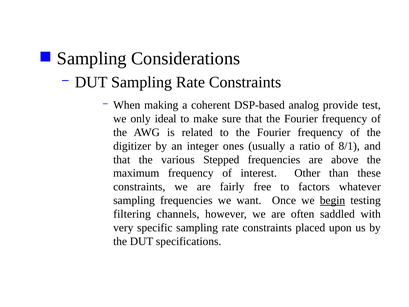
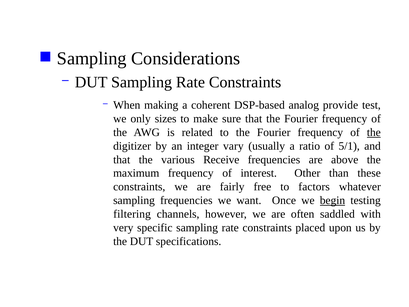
ideal: ideal -> sizes (166, 119)
the underline: none -> present (374, 132)
ones: ones -> vary (233, 146)
8/1: 8/1 -> 5/1 (349, 146)
Stepped: Stepped -> Receive (221, 159)
